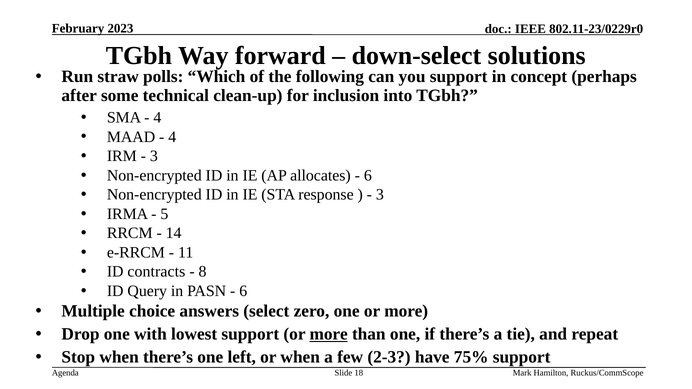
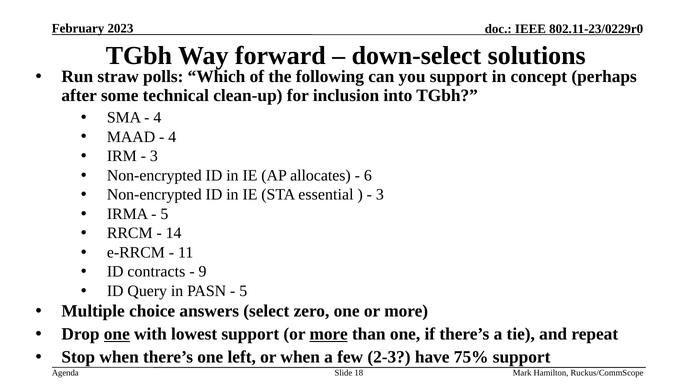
response: response -> essential (326, 195)
8: 8 -> 9 (203, 272)
6: 6 -> 5 (243, 291)
one underline: none -> present (117, 334)
